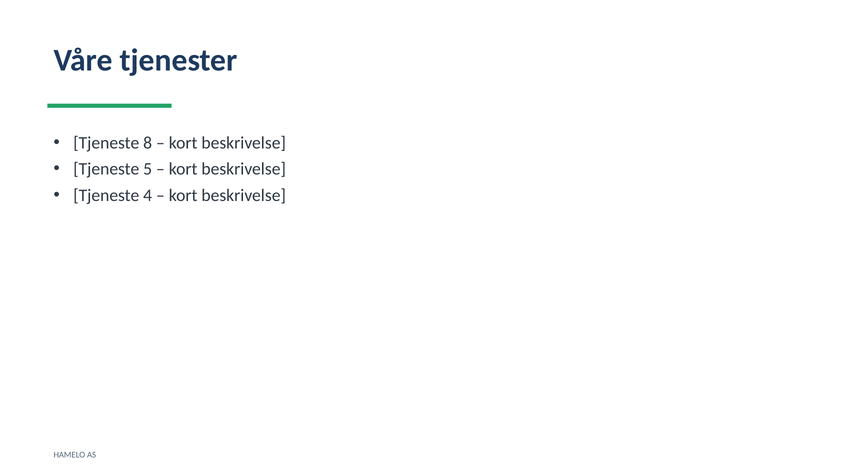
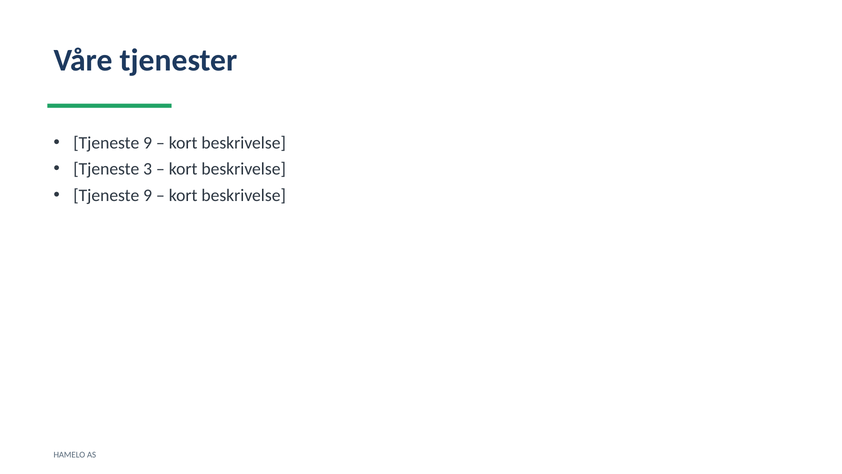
8: 8 -> 9 (148, 143)
5: 5 -> 3 (148, 169)
4: 4 -> 9 (148, 195)
